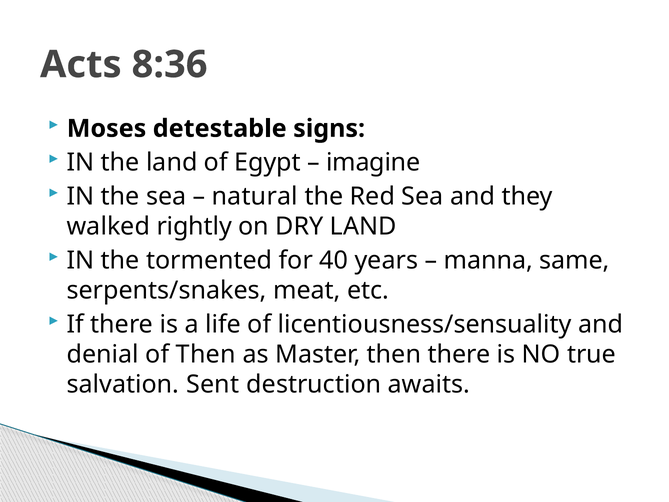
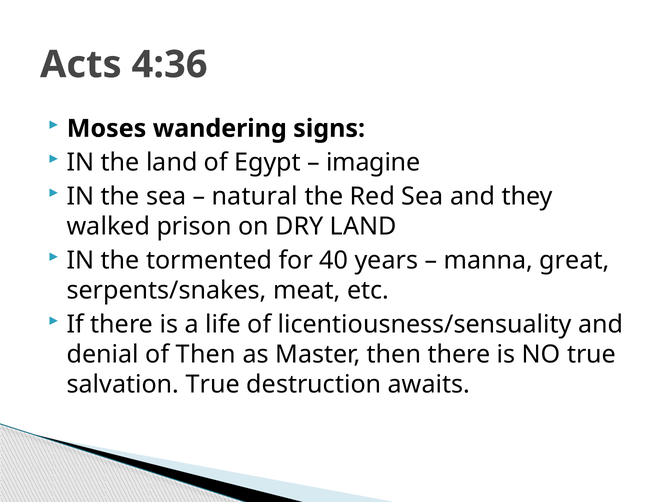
8:36: 8:36 -> 4:36 (170, 65)
detestable: detestable -> wandering (220, 128)
rightly: rightly -> prison (194, 226)
same: same -> great (574, 260)
salvation Sent: Sent -> True (213, 384)
